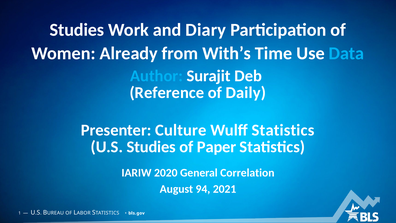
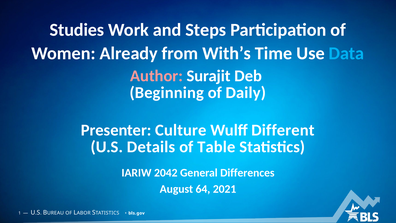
Diary: Diary -> Steps (206, 30)
Author colour: light blue -> pink (157, 76)
Reference: Reference -> Beginning (167, 93)
Wulff Statistics: Statistics -> Different (283, 130)
U.S Studies: Studies -> Details (151, 147)
Paper: Paper -> Table (216, 147)
2020: 2020 -> 2042 (166, 173)
Correlation: Correlation -> Differences (247, 173)
94: 94 -> 64 (203, 189)
